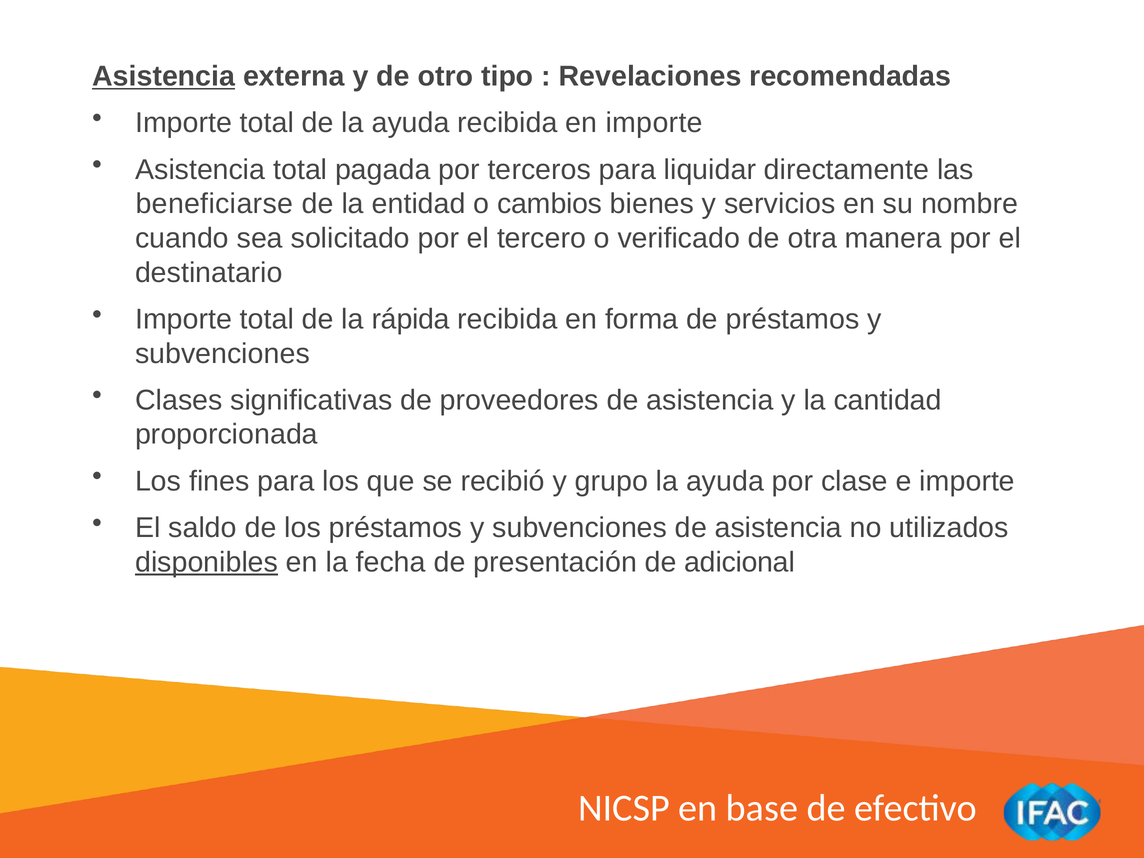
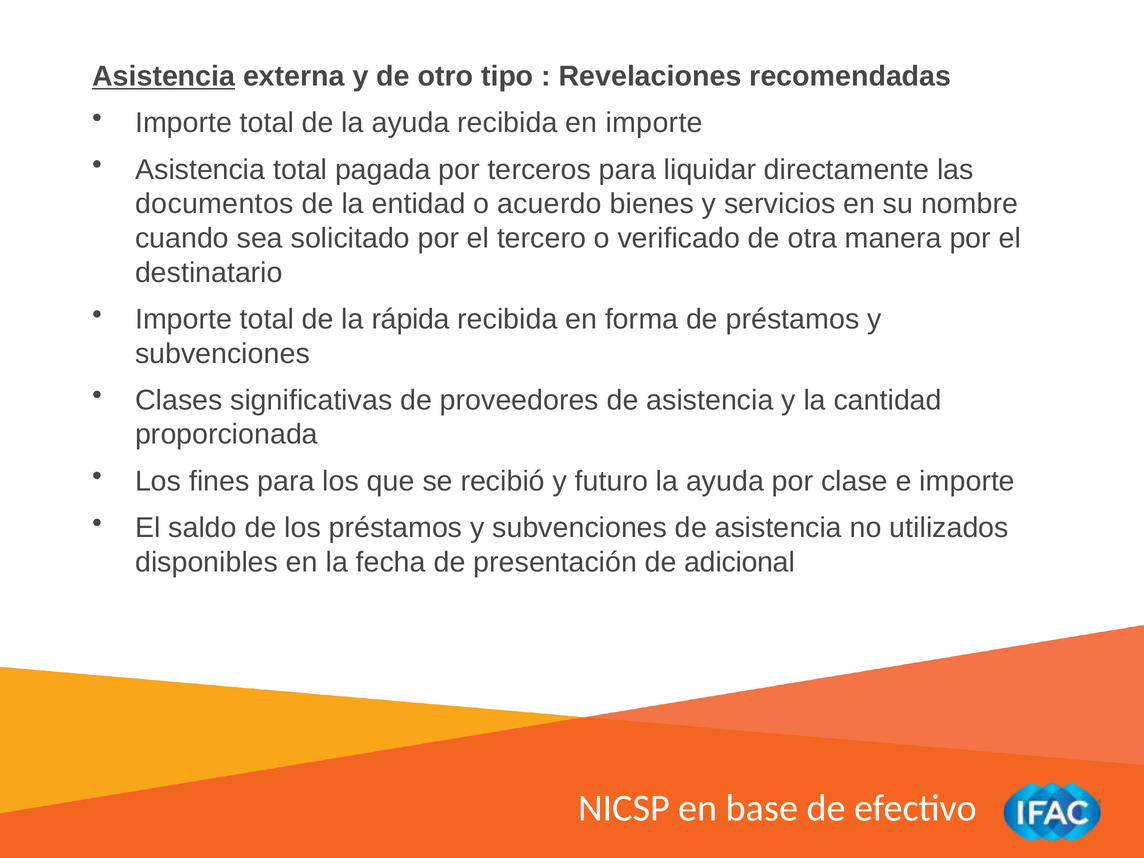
beneficiarse: beneficiarse -> documentos (214, 204)
cambios: cambios -> acuerdo (549, 204)
grupo: grupo -> futuro (611, 481)
disponibles underline: present -> none (207, 562)
